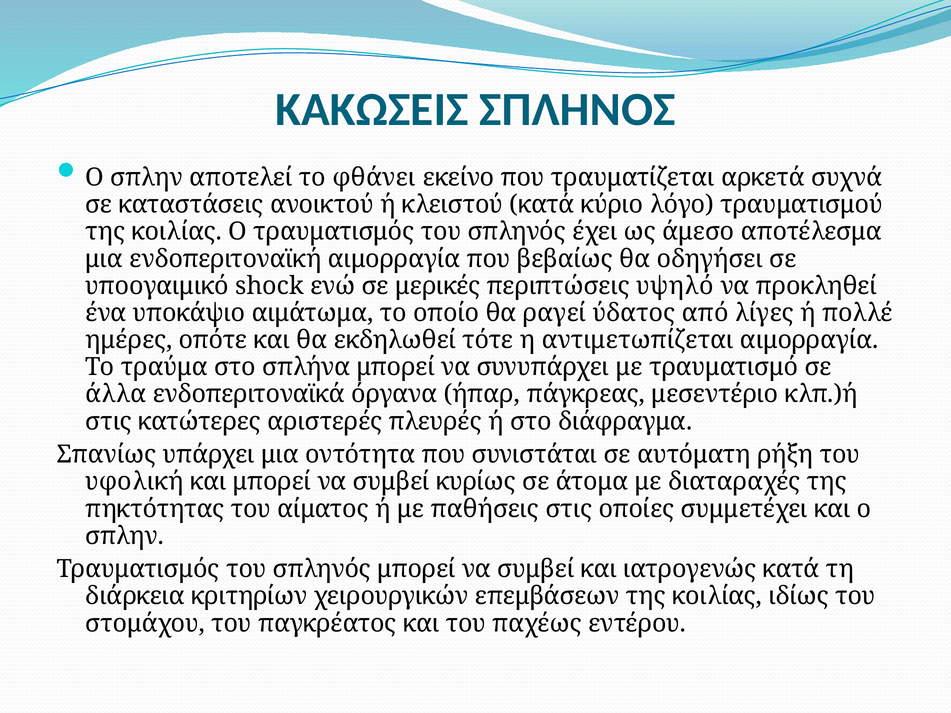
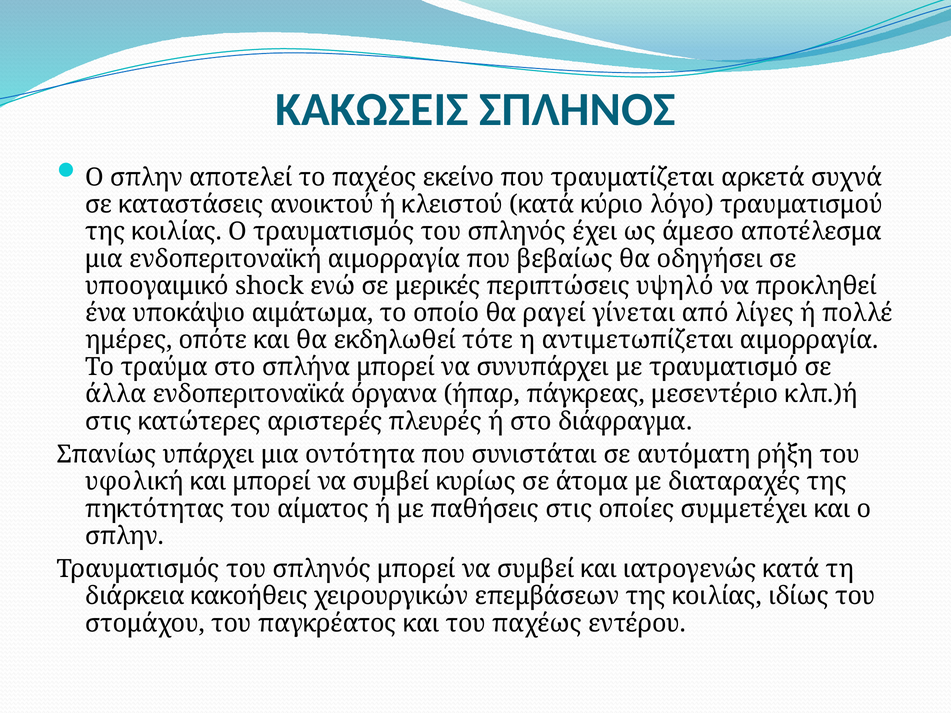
φθάνει: φθάνει -> παχέος (374, 178)
ύδατος: ύδατος -> γίνεται (634, 313)
κριτηρίων: κριτηρίων -> κακοήθεις (249, 596)
